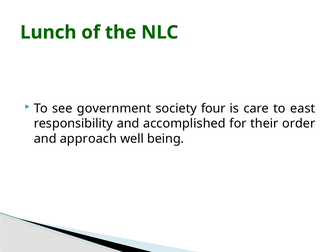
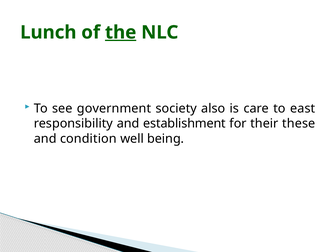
the underline: none -> present (121, 32)
four: four -> also (213, 108)
accomplished: accomplished -> establishment (184, 124)
order: order -> these (299, 124)
approach: approach -> condition (88, 139)
